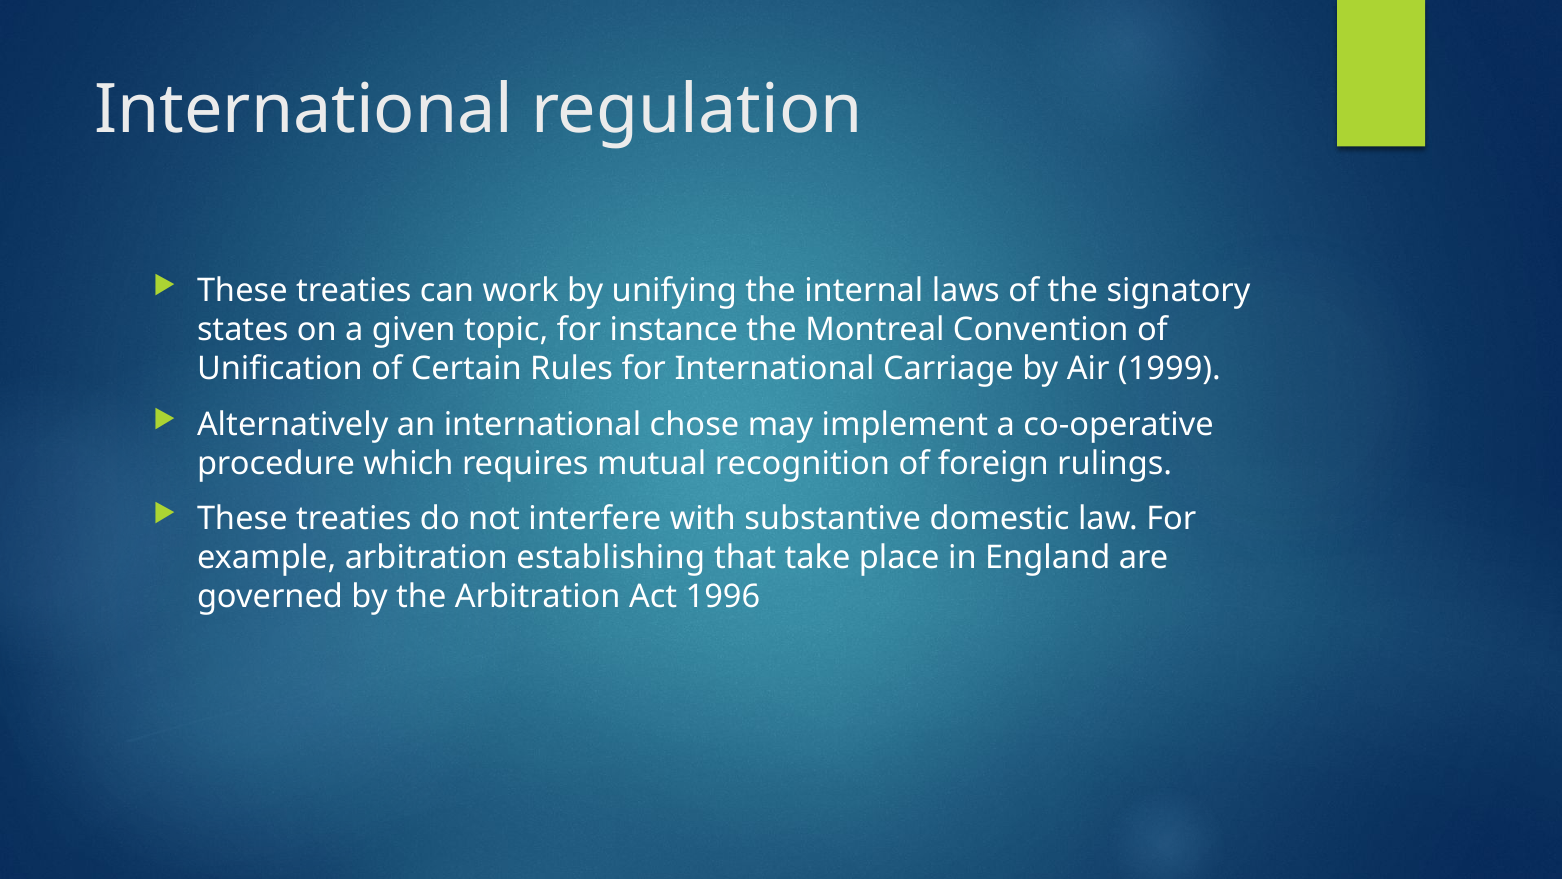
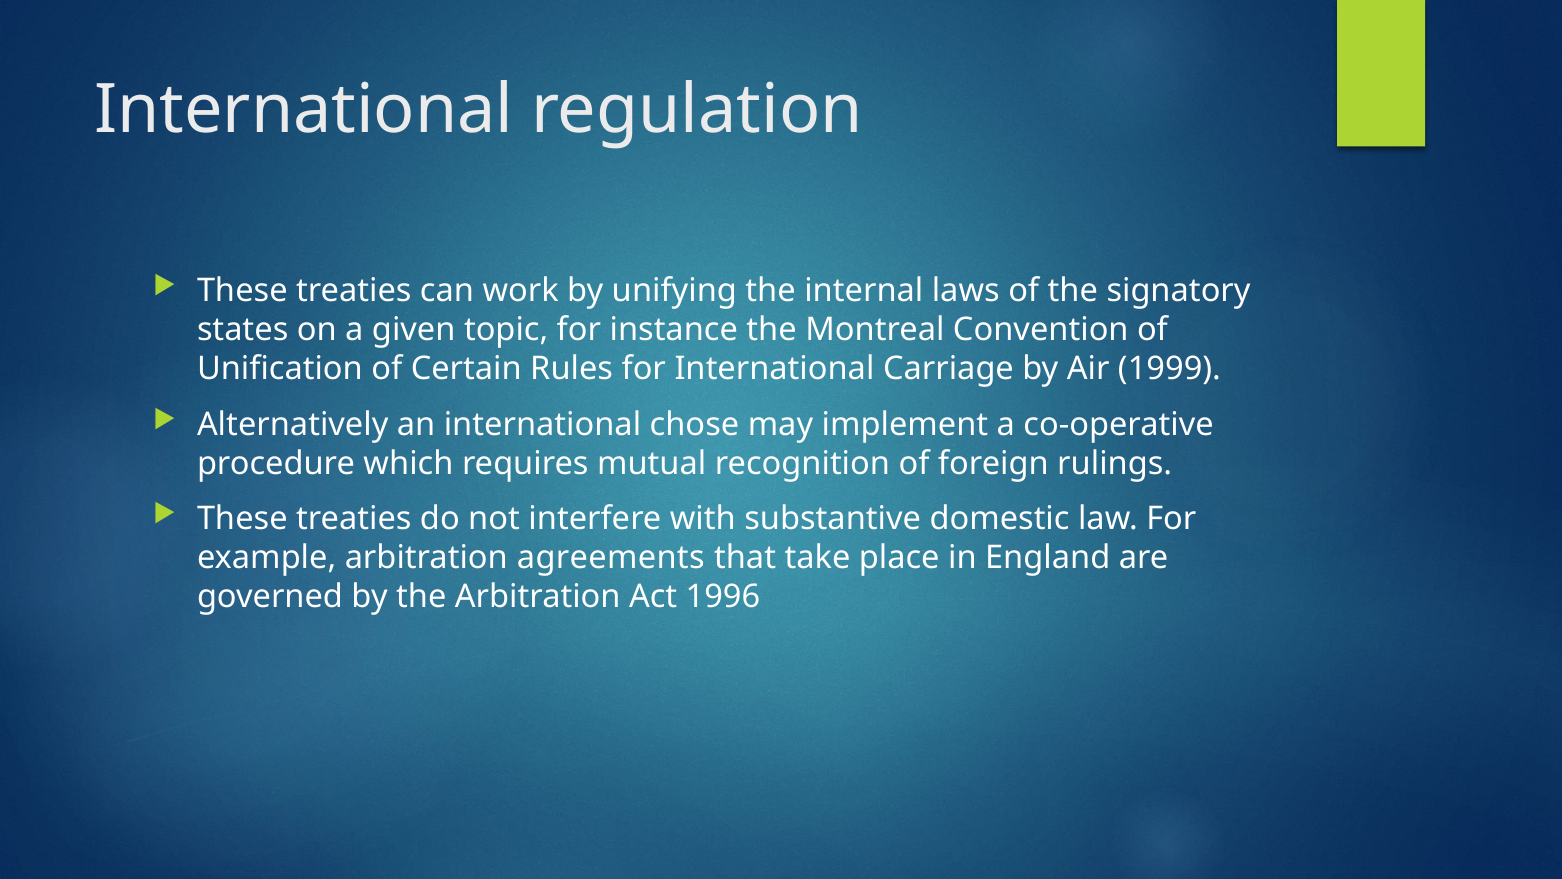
establishing: establishing -> agreements (611, 558)
